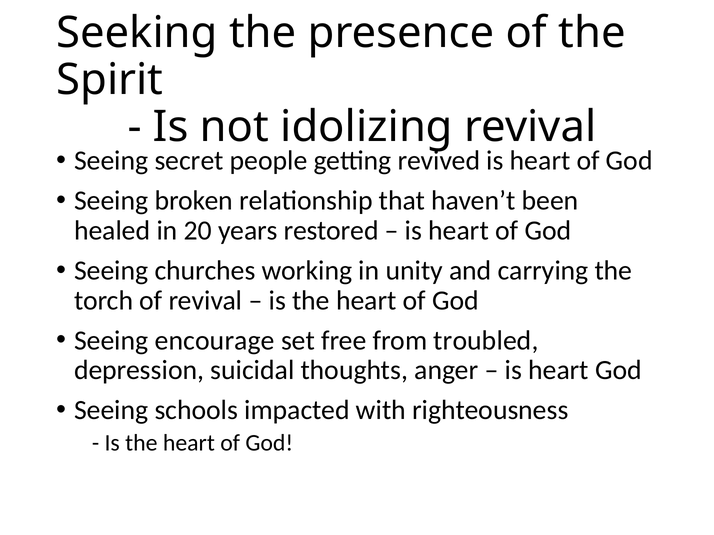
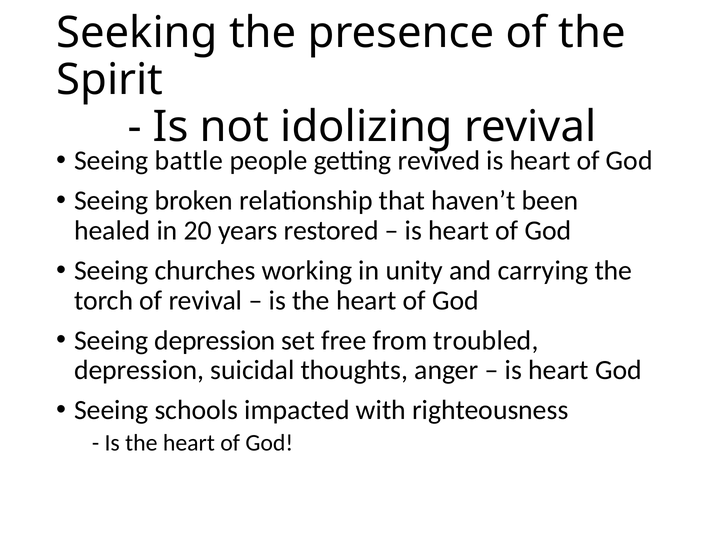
secret: secret -> battle (189, 161)
Seeing encourage: encourage -> depression (215, 341)
